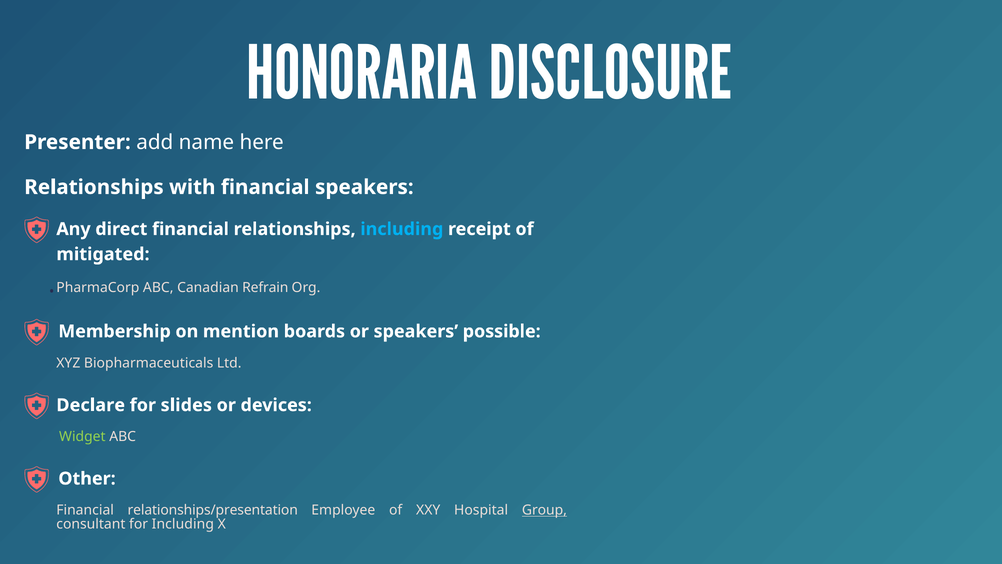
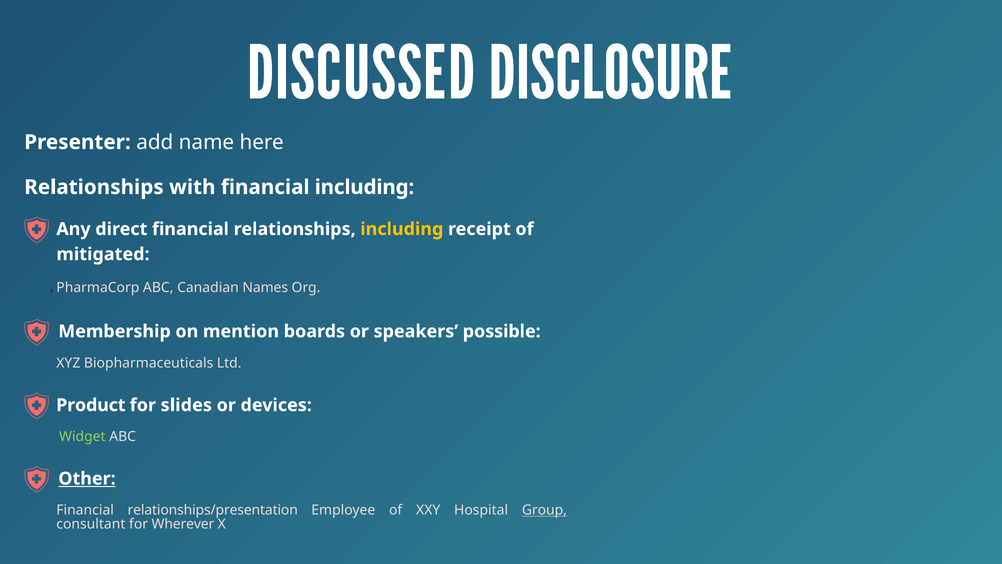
HONORARIA: HONORARIA -> DISCUSSED (361, 74)
financial speakers: speakers -> including (364, 187)
including colour: light blue -> yellow (402, 229)
Refrain: Refrain -> Names (265, 287)
Declare: Declare -> Product (91, 405)
Other underline: none -> present (87, 478)
for Including: Including -> Wherever (183, 524)
